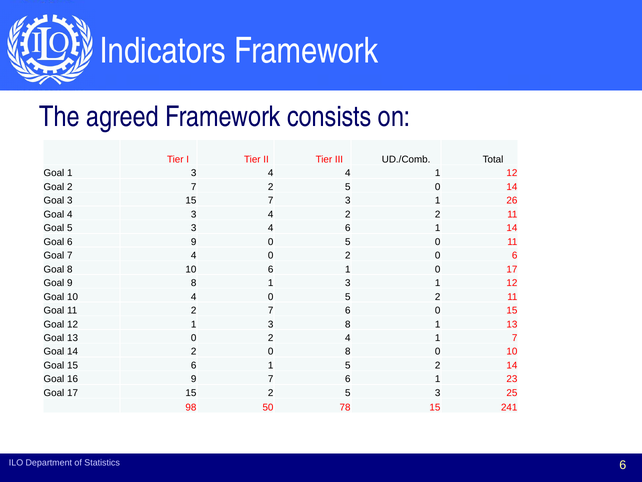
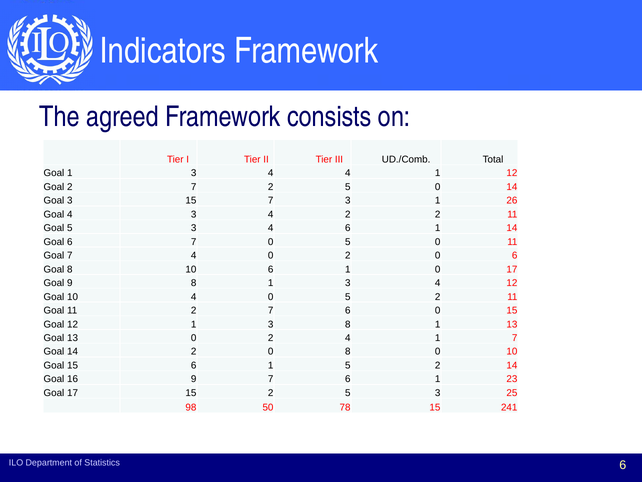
6 9: 9 -> 7 (194, 242)
8 1 3 1: 1 -> 4 (438, 283)
